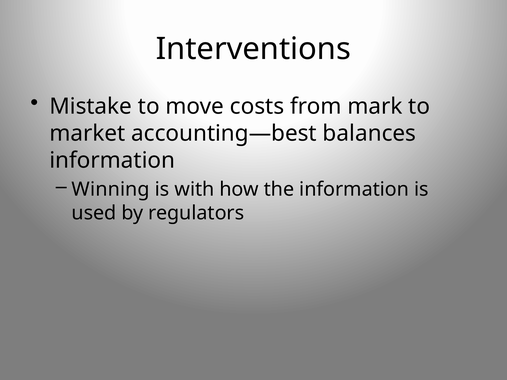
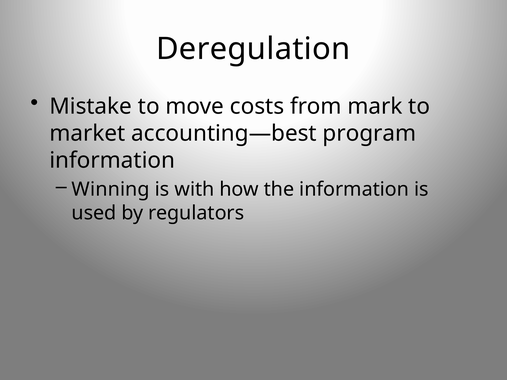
Interventions: Interventions -> Deregulation (253, 49)
balances: balances -> program (369, 133)
